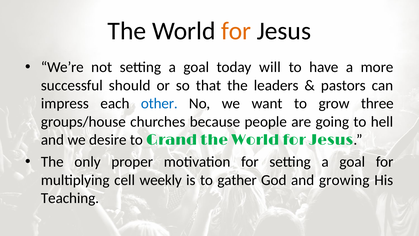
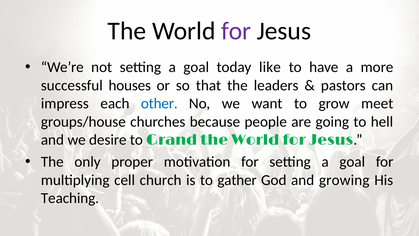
for colour: orange -> purple (236, 31)
will: will -> like (270, 67)
should: should -> houses (130, 85)
three: three -> meet (377, 104)
weekly: weekly -> church (161, 180)
